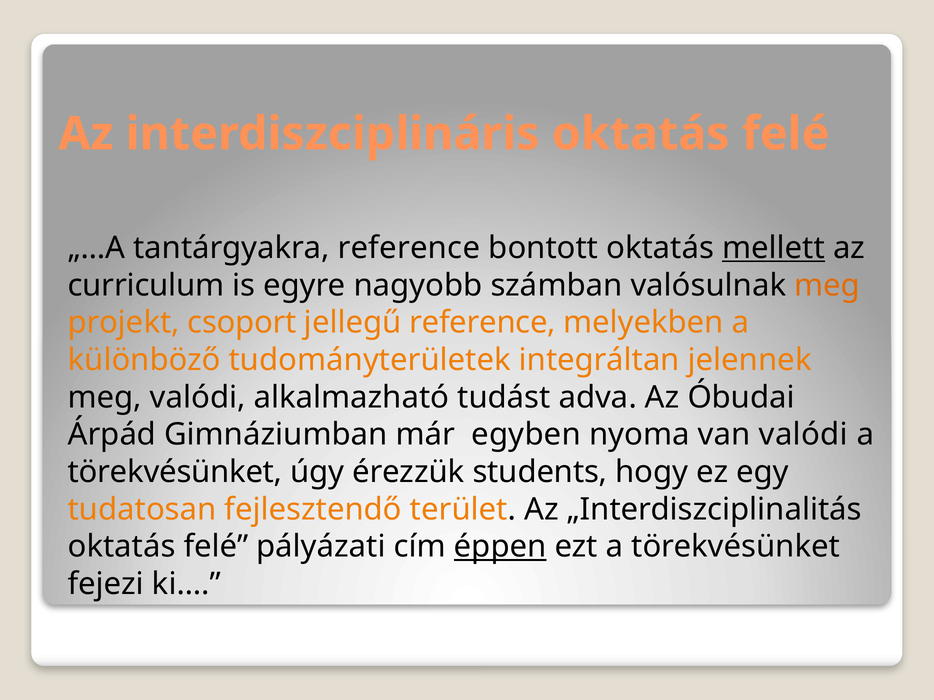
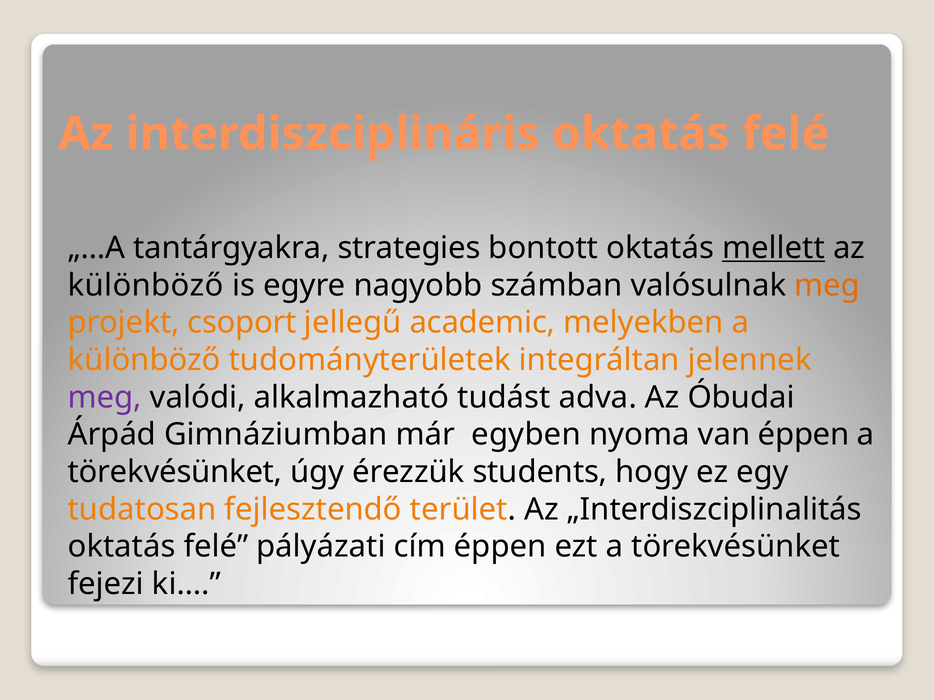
tantárgyakra reference: reference -> strategies (409, 248)
curriculum: curriculum -> különböző (146, 285)
jellegű reference: reference -> academic (482, 323)
meg colour: black -> purple (105, 398)
van valódi: valódi -> éppen (804, 435)
éppen underline: present -> none (500, 547)
